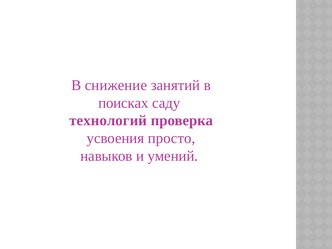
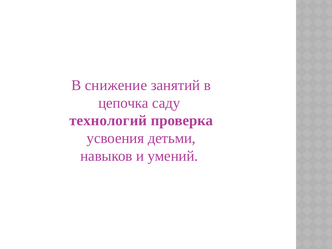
поисках: поисках -> цепочка (123, 103)
просто: просто -> детьми (172, 138)
